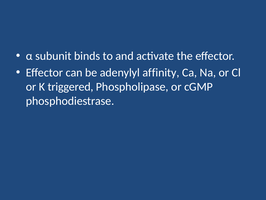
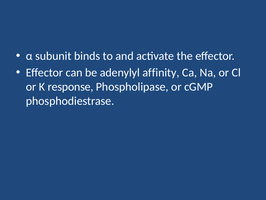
triggered: triggered -> response (71, 87)
